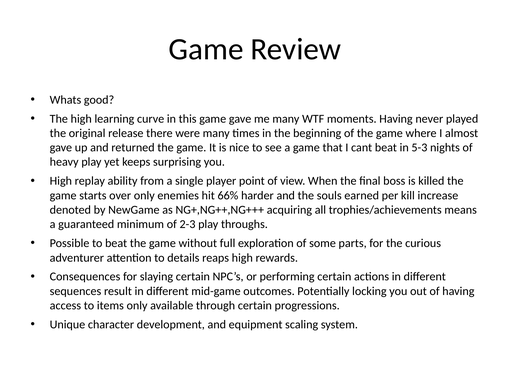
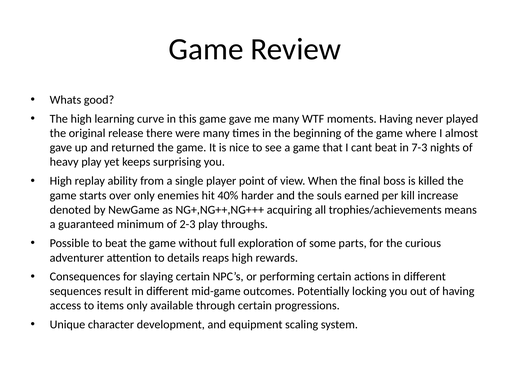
5-3: 5-3 -> 7-3 (419, 148)
66%: 66% -> 40% (228, 196)
